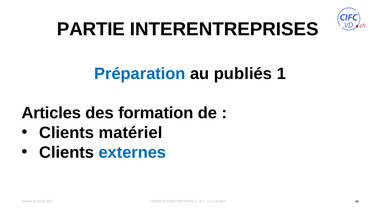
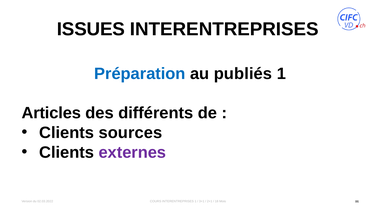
PARTIE: PARTIE -> ISSUES (91, 29)
formation: formation -> différents (156, 113)
matériel: matériel -> sources (130, 133)
externes colour: blue -> purple (132, 153)
